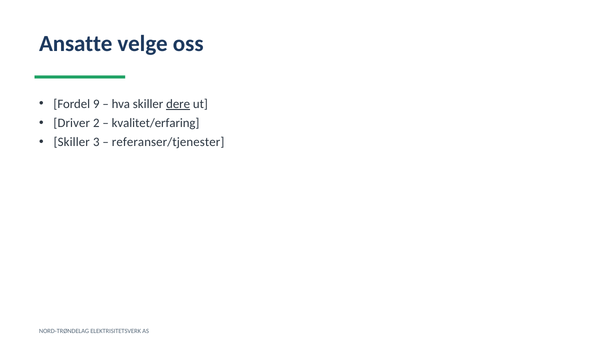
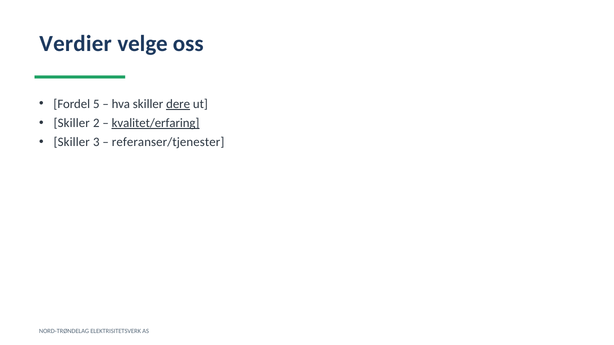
Ansatte: Ansatte -> Verdier (76, 44)
9: 9 -> 5 (96, 104)
Driver: Driver -> Skiller (72, 123)
kvalitet/erfaring underline: none -> present (156, 123)
